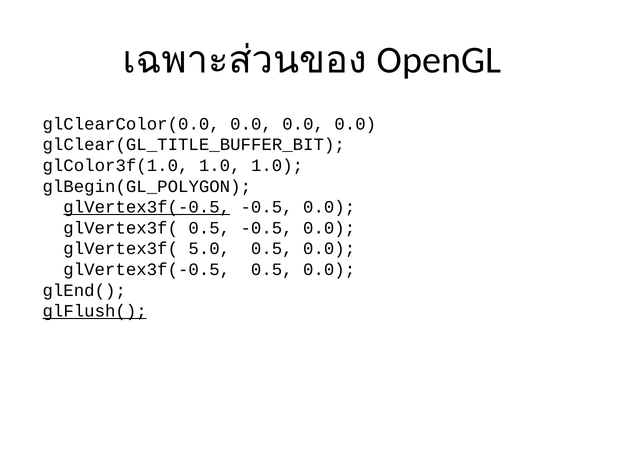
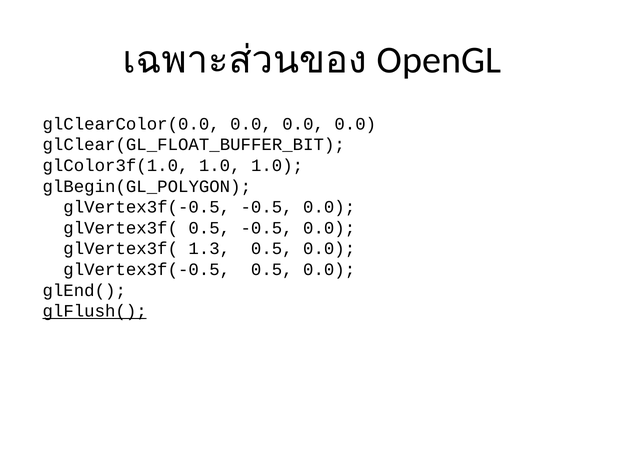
glClear(GL_TITLE_BUFFER_BIT: glClear(GL_TITLE_BUFFER_BIT -> glClear(GL_FLOAT_BUFFER_BIT (194, 145)
glVertex3f(-0.5 underline: present -> none (147, 207)
5.0: 5.0 -> 1.3 (209, 249)
